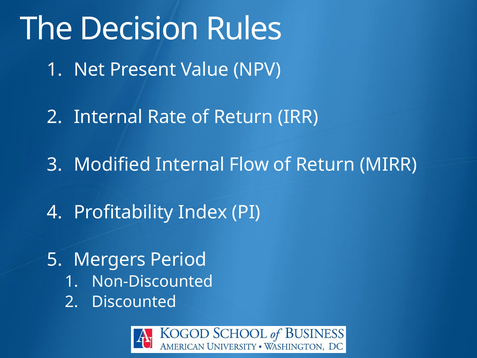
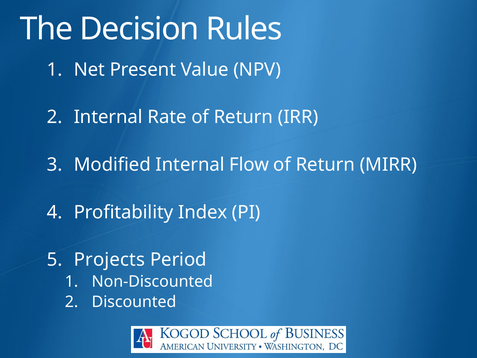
Mergers: Mergers -> Projects (109, 260)
